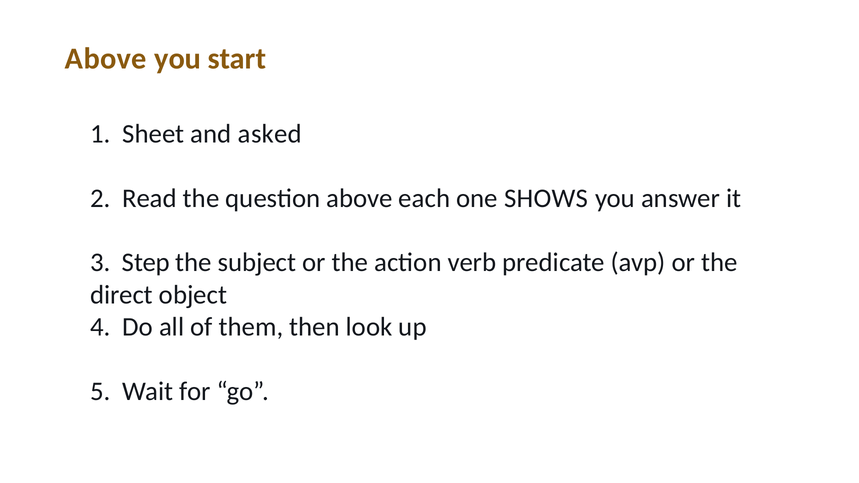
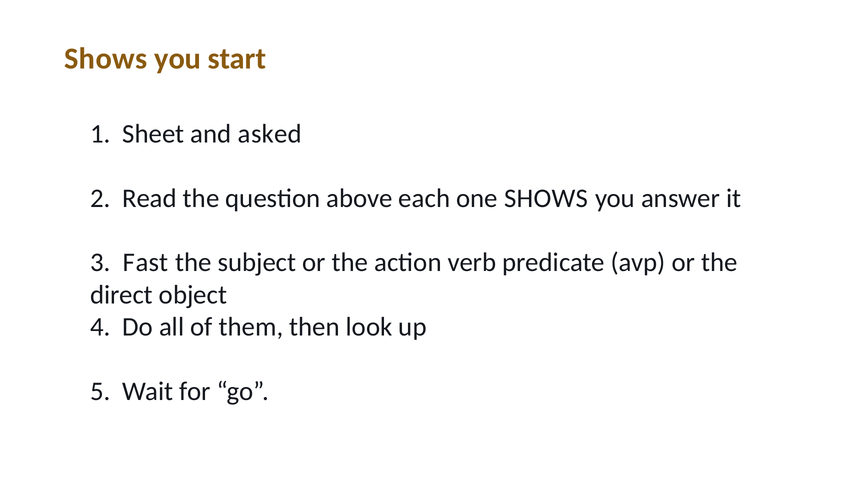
Above: Above -> Shows (106, 59)
Step: Step -> Fast (146, 263)
